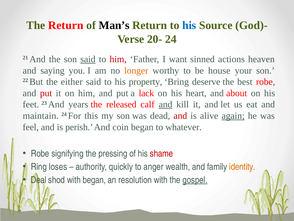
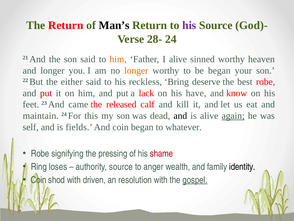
his colour: blue -> purple (189, 25)
20-: 20- -> 28- (155, 39)
said underline: present -> none (88, 59)
him colour: red -> orange (118, 59)
I want: want -> alive (178, 59)
sinned actions: actions -> worthy (231, 59)
and saying: saying -> longer (52, 70)
be house: house -> began (219, 70)
property: property -> reckless (145, 82)
heart: heart -> have (196, 93)
about: about -> know (237, 93)
years: years -> came (78, 104)
and underline: present -> none (166, 104)
and colour: red -> black (180, 116)
feel: feel -> self (31, 127)
perish: perish -> fields (79, 127)
authority quickly: quickly -> source (121, 166)
identity colour: orange -> black (242, 166)
Deal: Deal -> Coin (39, 180)
with began: began -> driven (94, 180)
